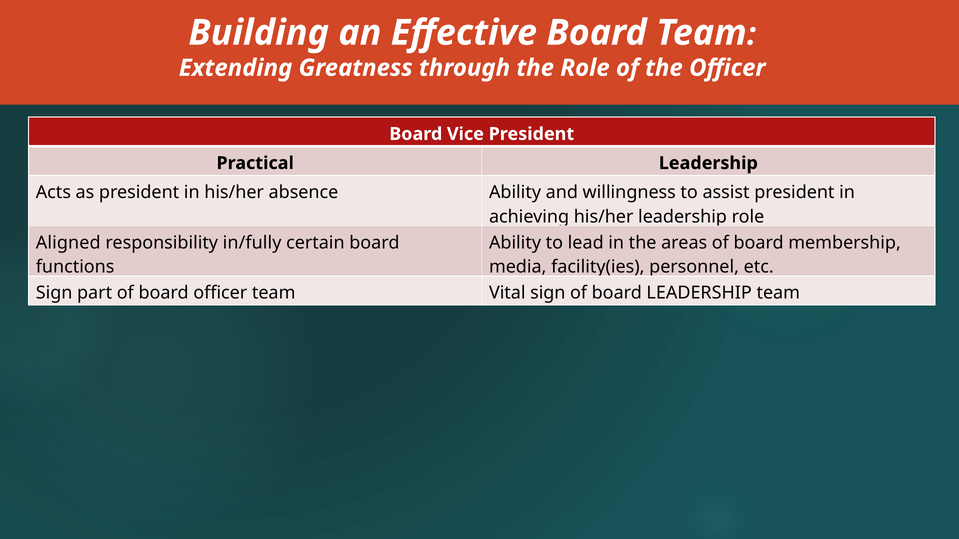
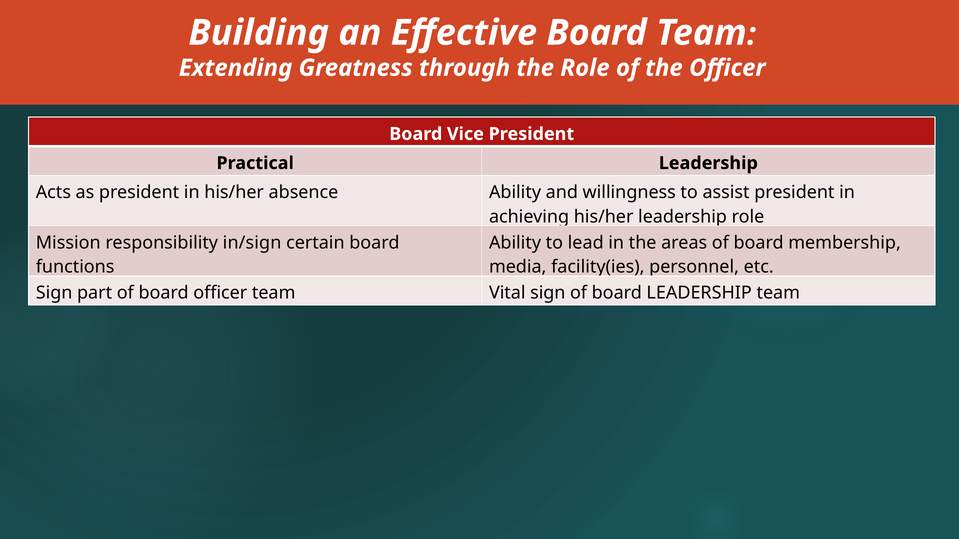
Aligned: Aligned -> Mission (68, 243)
in/fully: in/fully -> in/sign (252, 243)
